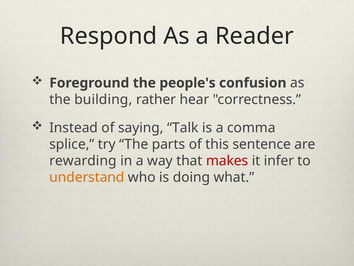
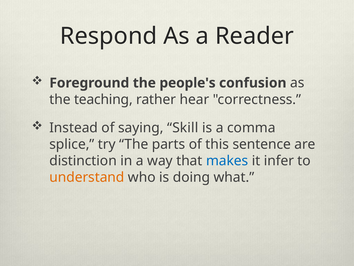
building: building -> teaching (103, 99)
Talk: Talk -> Skill (183, 128)
rewarding: rewarding -> distinction (83, 161)
makes colour: red -> blue (227, 161)
